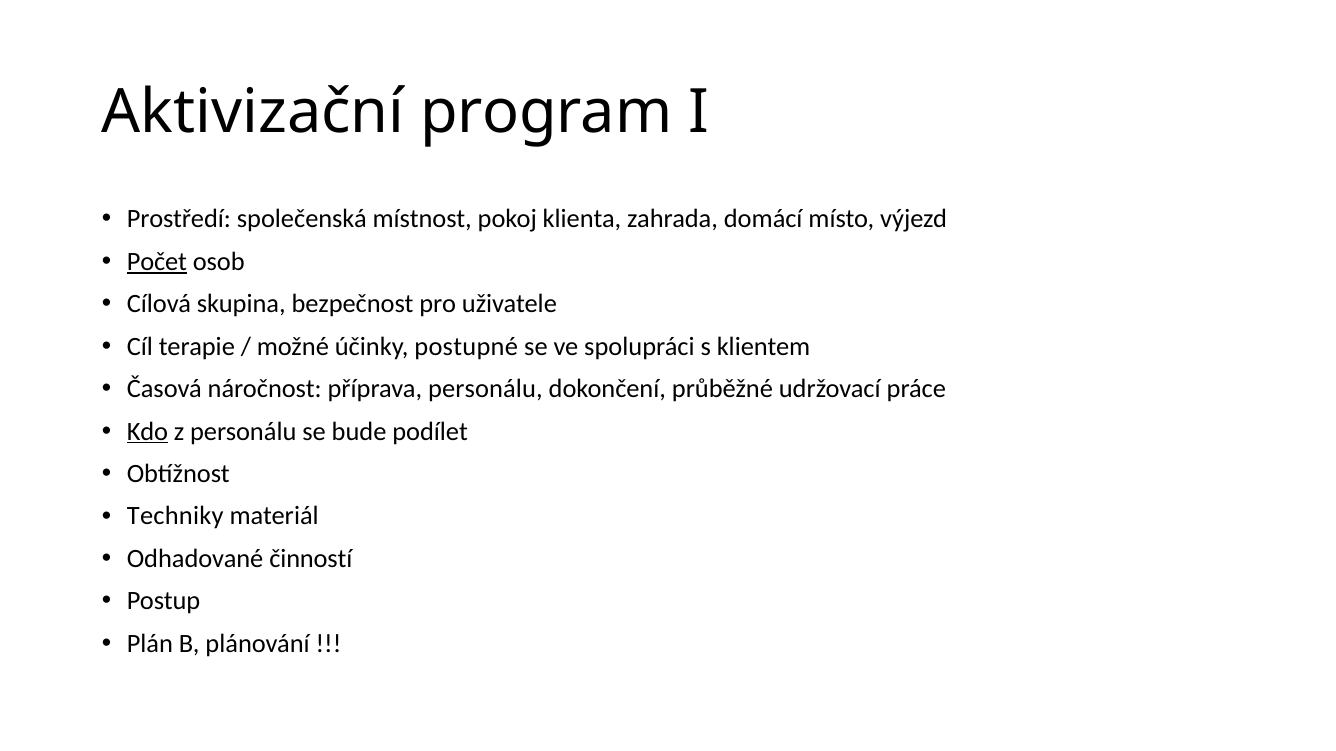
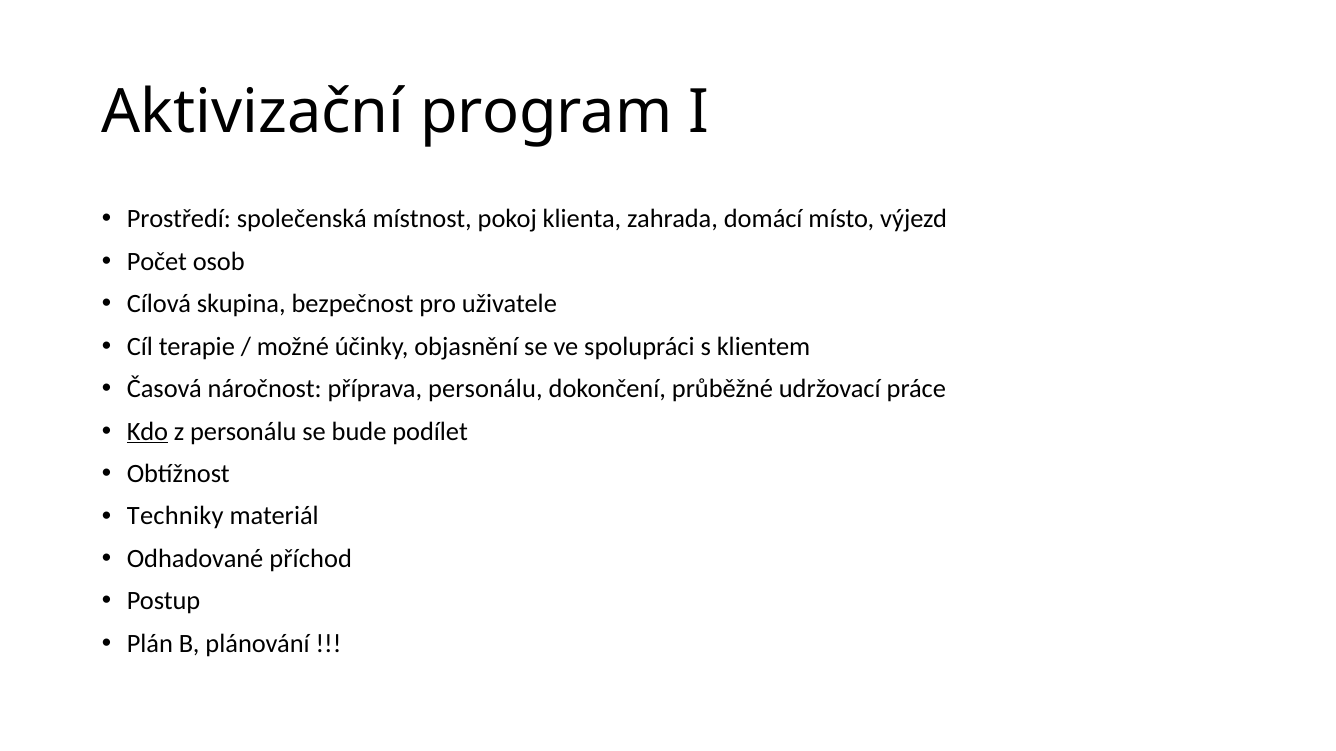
Počet underline: present -> none (157, 262)
postupné: postupné -> objasnění (466, 347)
činností: činností -> příchod (311, 559)
